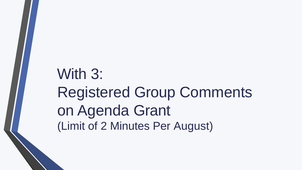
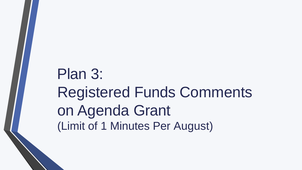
With: With -> Plan (72, 74)
Group: Group -> Funds (155, 92)
2: 2 -> 1 (104, 126)
